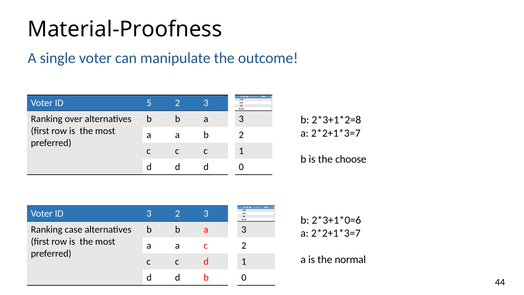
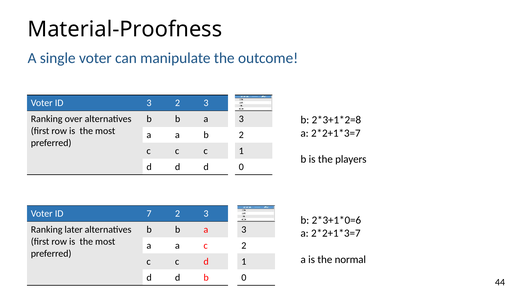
ID 5: 5 -> 3 (149, 103)
choose: choose -> players (351, 159)
ID 3: 3 -> 7 (149, 213)
case: case -> later (74, 229)
